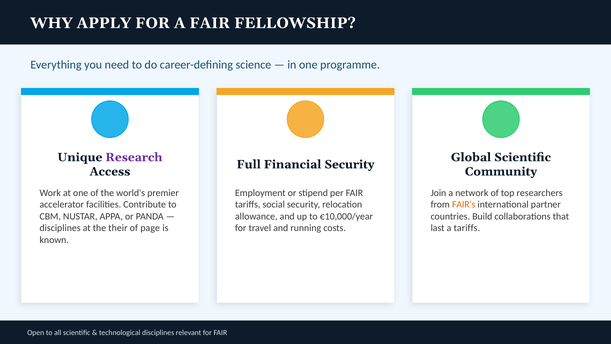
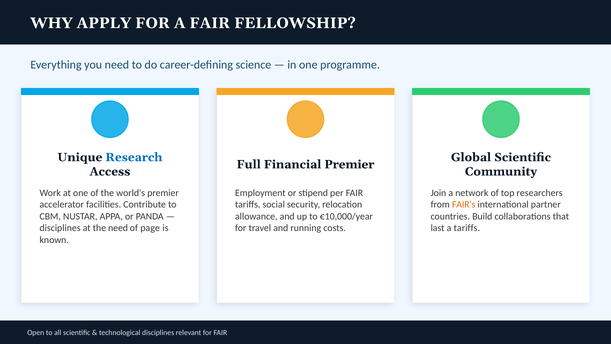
Research colour: purple -> blue (134, 157)
Financial Security: Security -> Premier (349, 164)
the their: their -> need (118, 228)
